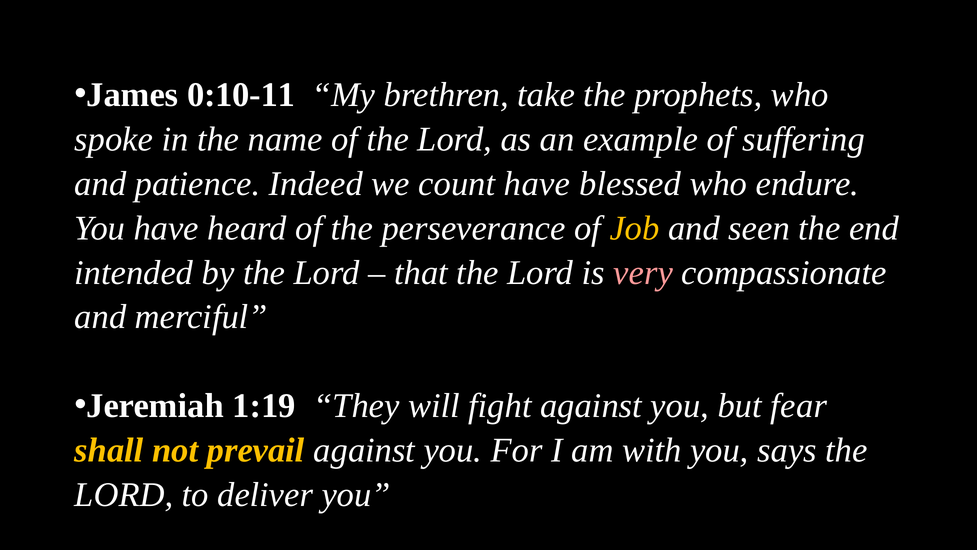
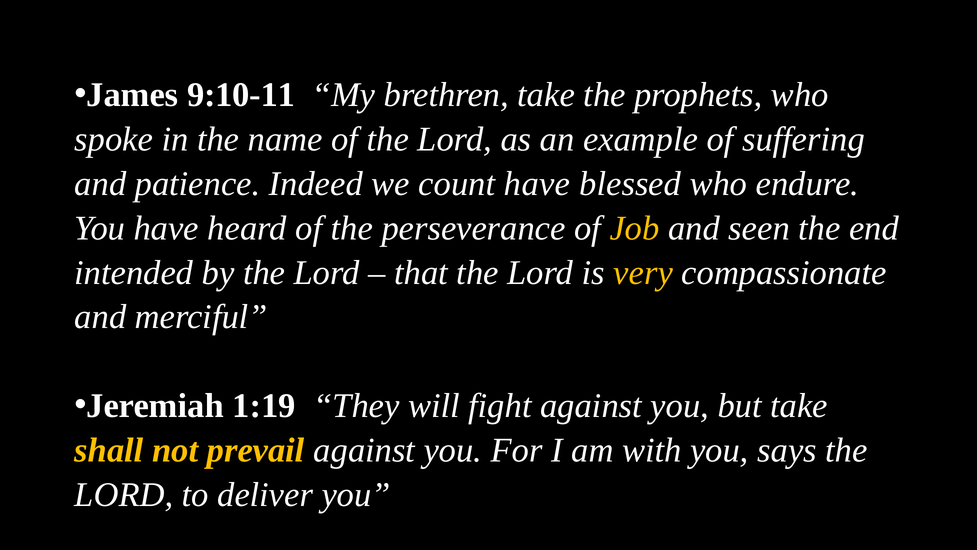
0:10-11: 0:10-11 -> 9:10-11 (241, 95)
very colour: pink -> yellow (643, 272)
but fear: fear -> take (799, 406)
